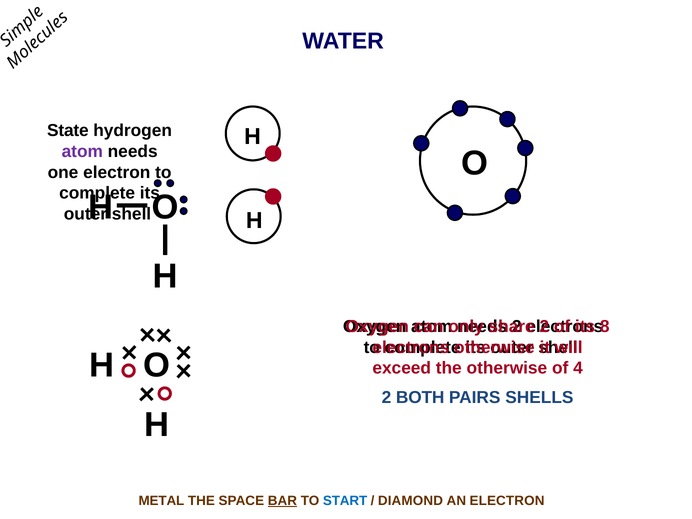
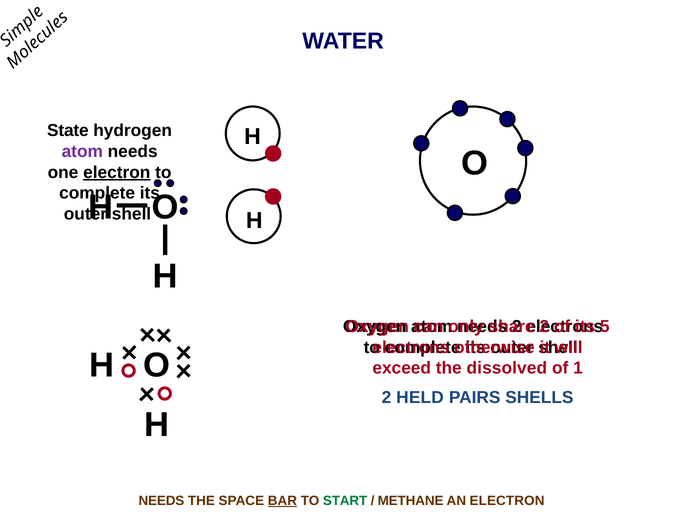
electron underline: none -> present (117, 172)
8: 8 -> 5 (605, 327)
the otherwise: otherwise -> dissolved (507, 368)
4: 4 -> 1 (578, 368)
BOTH: BOTH -> HELD (420, 398)
METAL: METAL -> NEEDS (161, 501)
START colour: blue -> green (345, 501)
DIAMOND: DIAMOND -> METHANE (411, 501)
